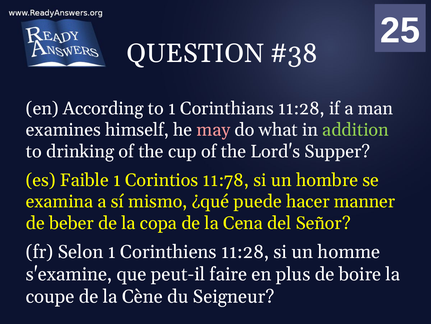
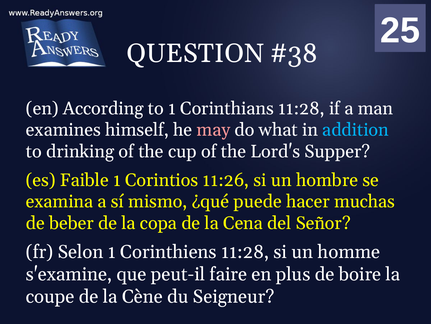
addition colour: light green -> light blue (356, 130)
11:78: 11:78 -> 11:26 (226, 180)
manner: manner -> muchas (364, 201)
